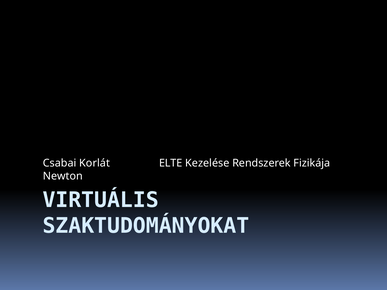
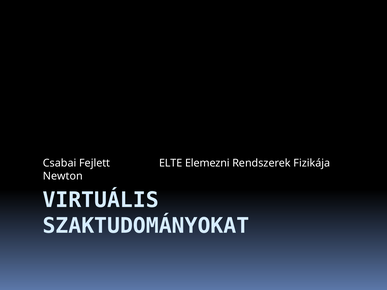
Korlát: Korlát -> Fejlett (95, 163)
Kezelése: Kezelése -> Elemezni (207, 163)
